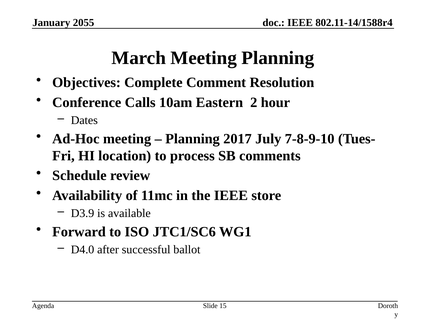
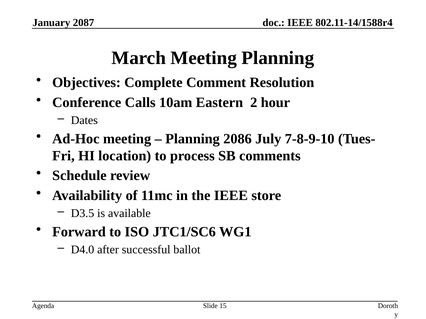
2055: 2055 -> 2087 (84, 23)
2017: 2017 -> 2086 (238, 139)
D3.9: D3.9 -> D3.5 (83, 214)
